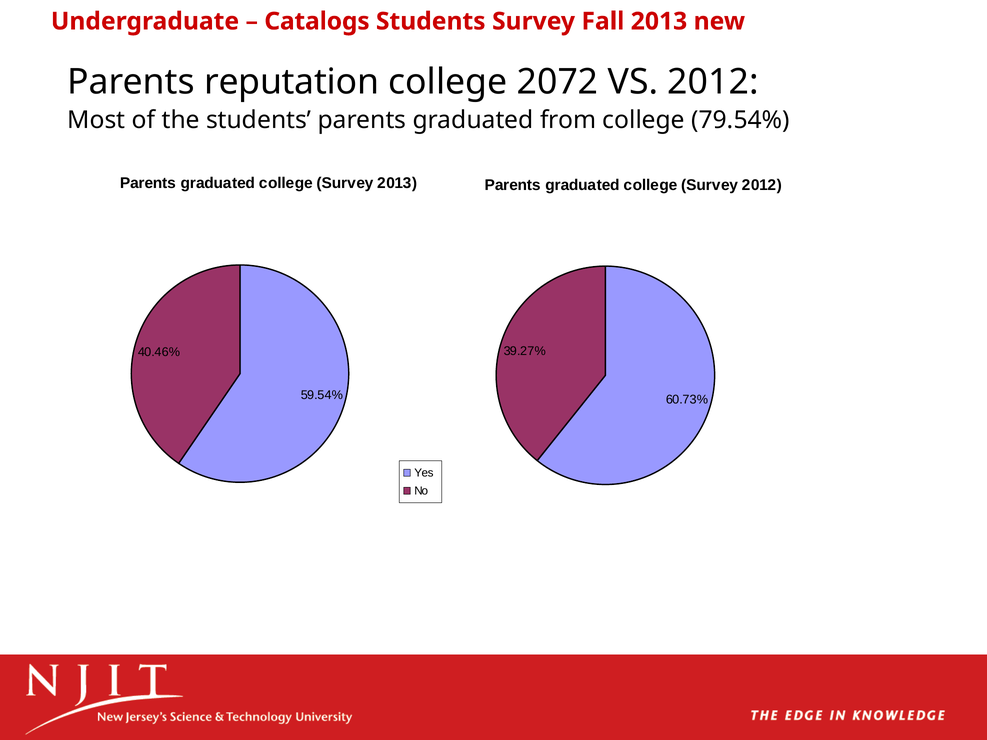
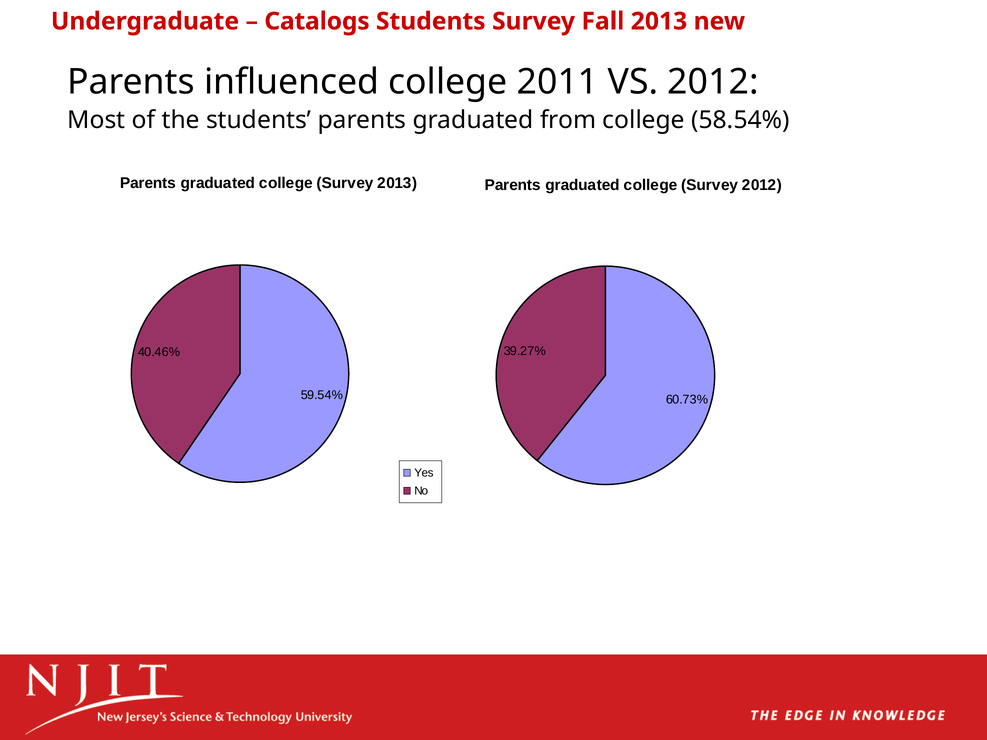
reputation: reputation -> influenced (292, 82)
2072: 2072 -> 2011 (558, 82)
79.54%: 79.54% -> 58.54% (741, 120)
